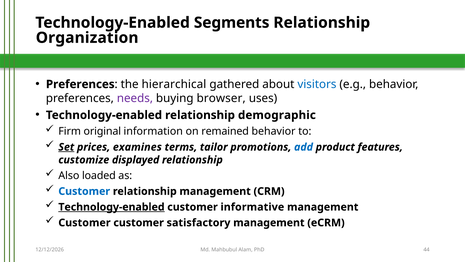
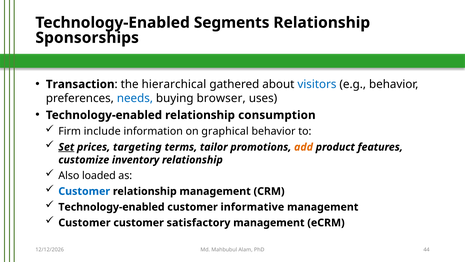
Organization: Organization -> Sponsorships (87, 38)
Preferences: Preferences -> Transaction (80, 84)
needs colour: purple -> blue (135, 98)
demographic: demographic -> consumption (277, 115)
original: original -> include (102, 131)
remained: remained -> graphical (225, 131)
examines: examines -> targeting (137, 147)
add colour: blue -> orange (304, 147)
displayed: displayed -> inventory (136, 160)
Technology-enabled underline: present -> none (111, 207)
